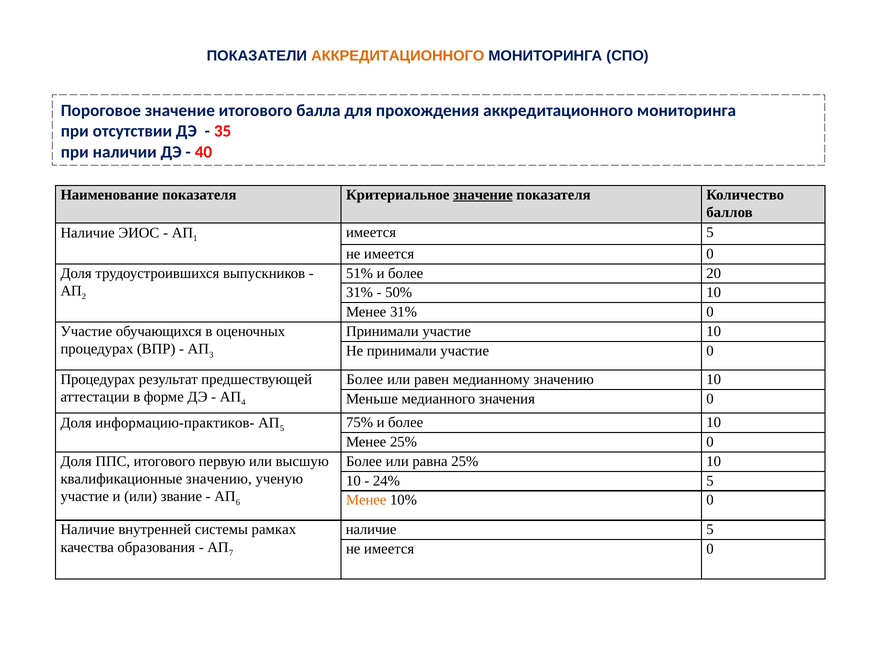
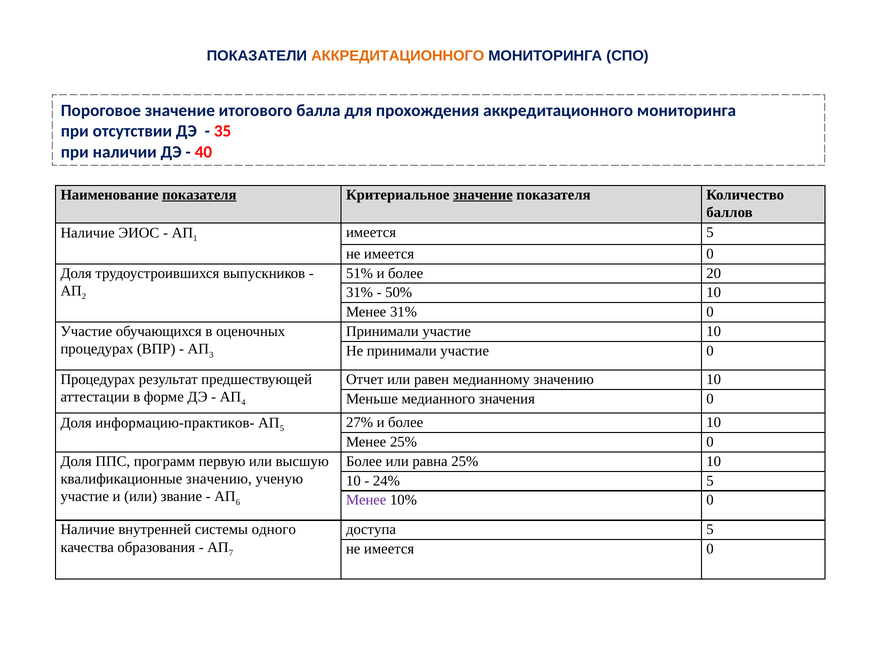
показателя underline: none -> present (199, 195)
Более: Более -> Отчет (365, 379)
75%: 75% -> 27% (360, 423)
ППС итогового: итогового -> программ (164, 461)
Менее colour: orange -> purple (366, 500)
рамках: рамках -> одного (274, 530)
наличие: наличие -> доступа (371, 530)
